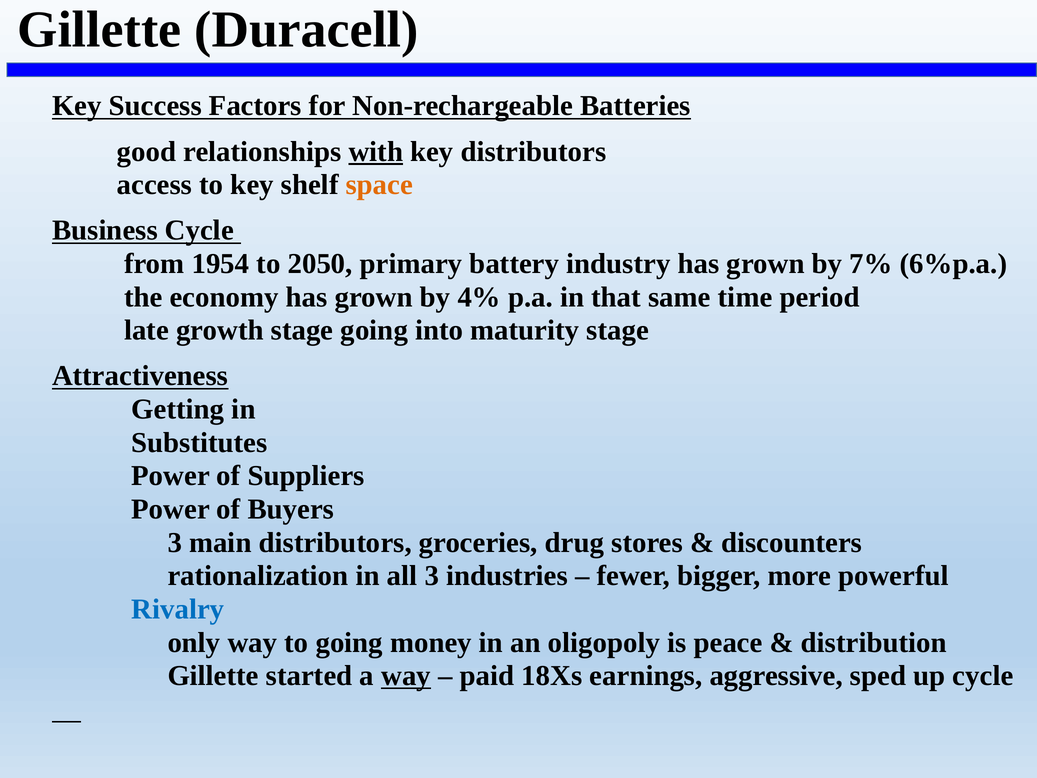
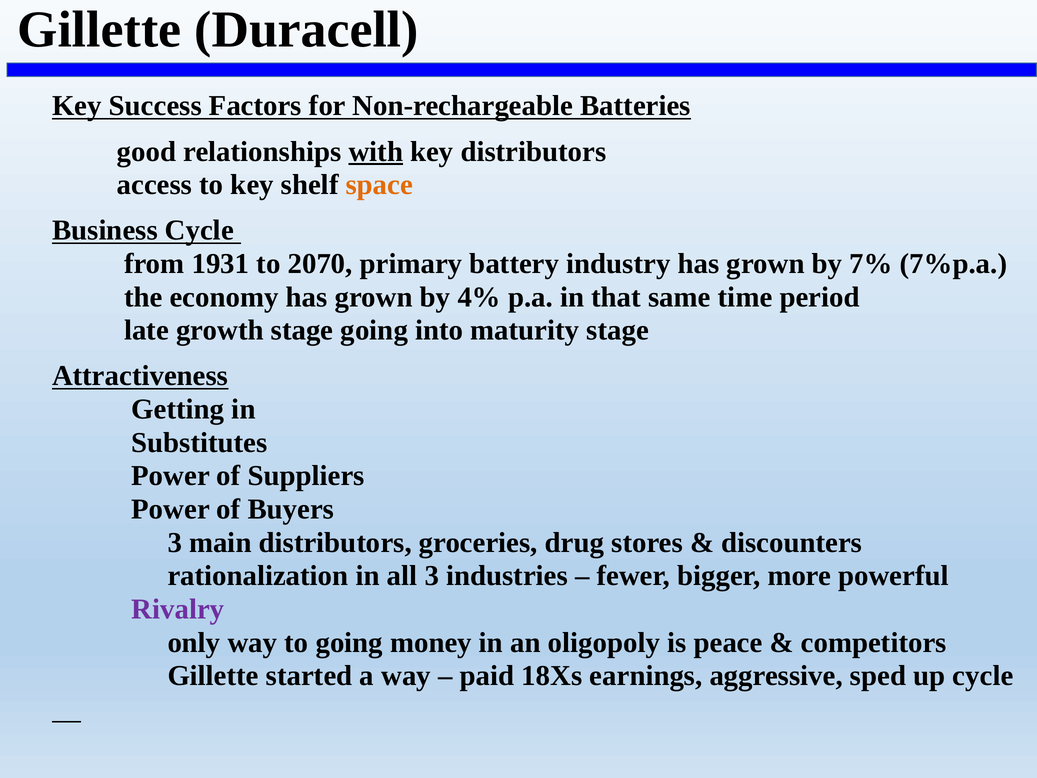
1954: 1954 -> 1931 (220, 264)
2050: 2050 -> 2070 (320, 264)
6%p.a: 6%p.a -> 7%p.a (954, 264)
Rivalry colour: blue -> purple (178, 609)
distribution: distribution -> competitors (874, 642)
way underline: present -> none (406, 676)
